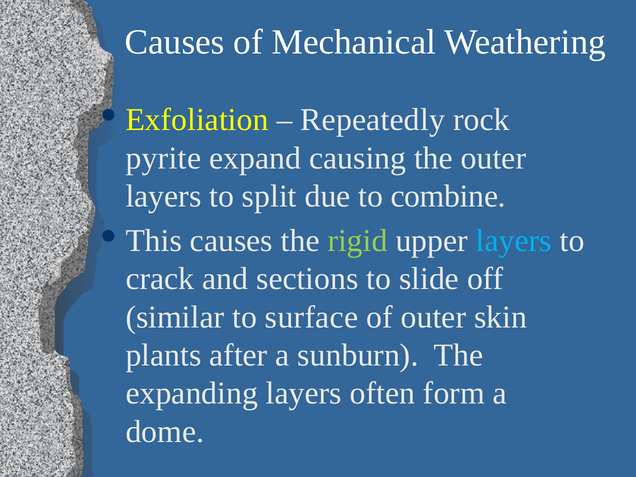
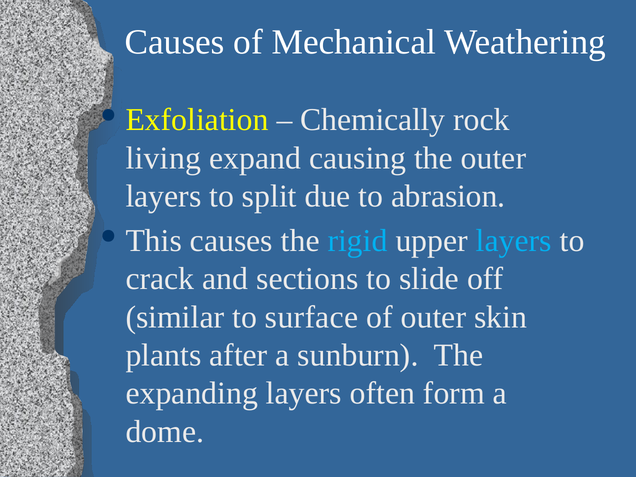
Repeatedly: Repeatedly -> Chemically (373, 120)
pyrite: pyrite -> living (163, 158)
combine: combine -> abrasion (448, 196)
rigid colour: light green -> light blue (358, 241)
